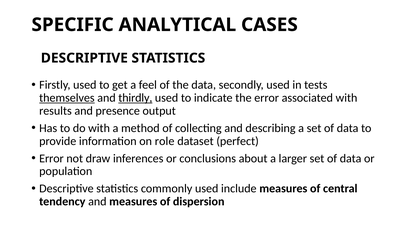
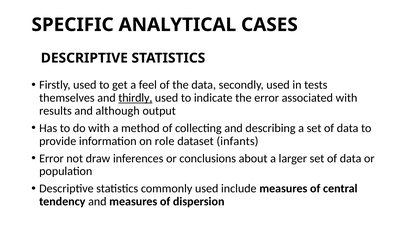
themselves underline: present -> none (67, 98)
presence: presence -> although (118, 111)
perfect: perfect -> infants (237, 141)
